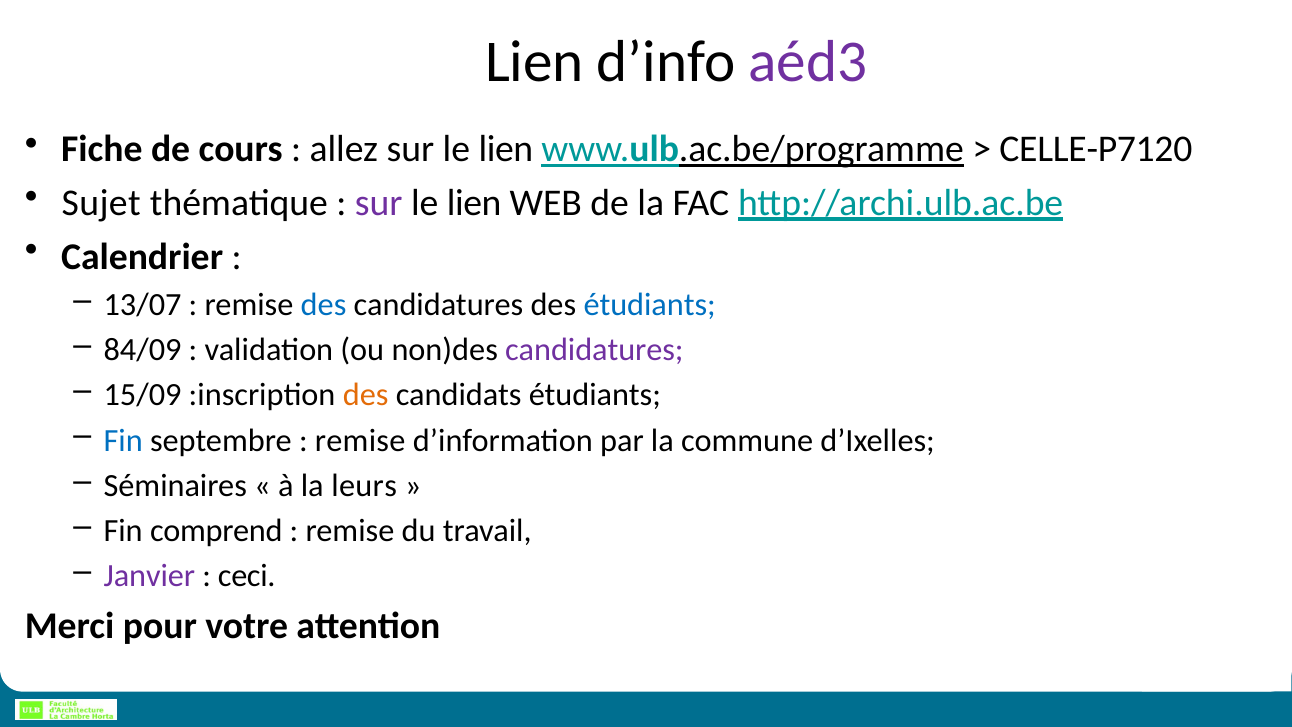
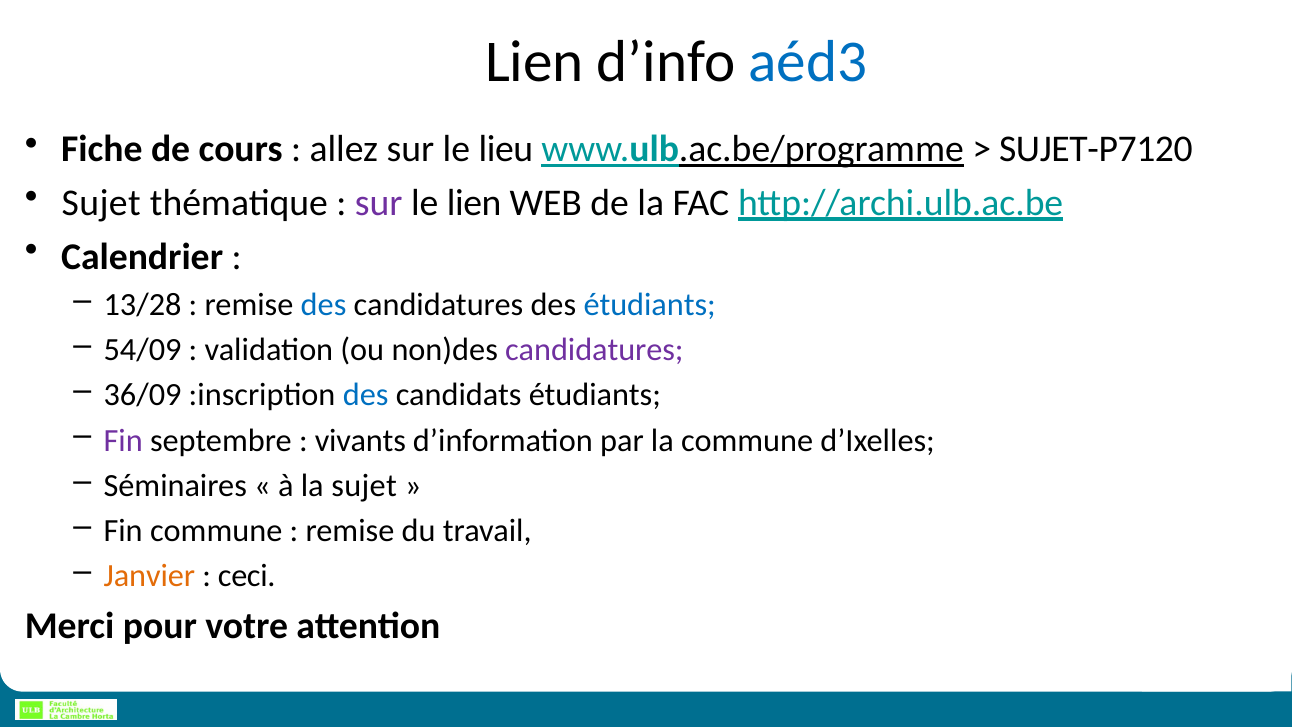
aéd3 colour: purple -> blue (808, 62)
allez sur le lien: lien -> lieu (506, 149)
CELLE-P7120: CELLE-P7120 -> SUJET-P7120 (1096, 149)
13/07: 13/07 -> 13/28 (143, 305)
84/09: 84/09 -> 54/09 (143, 350)
15/09: 15/09 -> 36/09 (143, 395)
des colour: orange -> blue (366, 395)
Fin colour: blue -> purple (123, 440)
remise: remise -> vivants (360, 440)
la leurs: leurs -> sujet (364, 485)
Fin comprend: comprend -> commune (216, 531)
Janvier colour: purple -> orange (149, 576)
